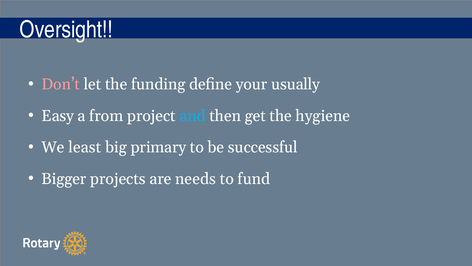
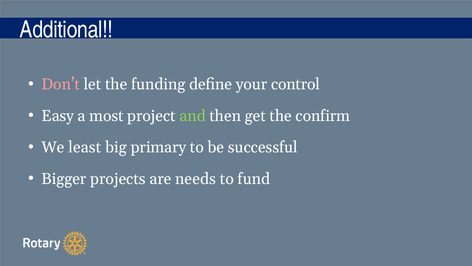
Oversight: Oversight -> Additional (66, 30)
usually: usually -> control (296, 84)
from: from -> most (106, 116)
and colour: light blue -> light green (193, 116)
hygiene: hygiene -> confirm (323, 116)
